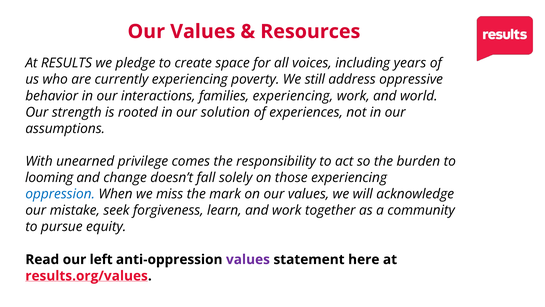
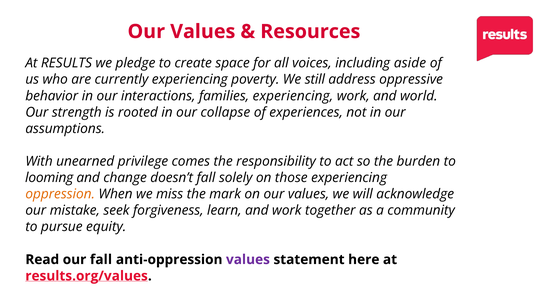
years: years -> aside (410, 63)
solution: solution -> collapse (225, 112)
oppression colour: blue -> orange (60, 194)
our left: left -> fall (101, 259)
